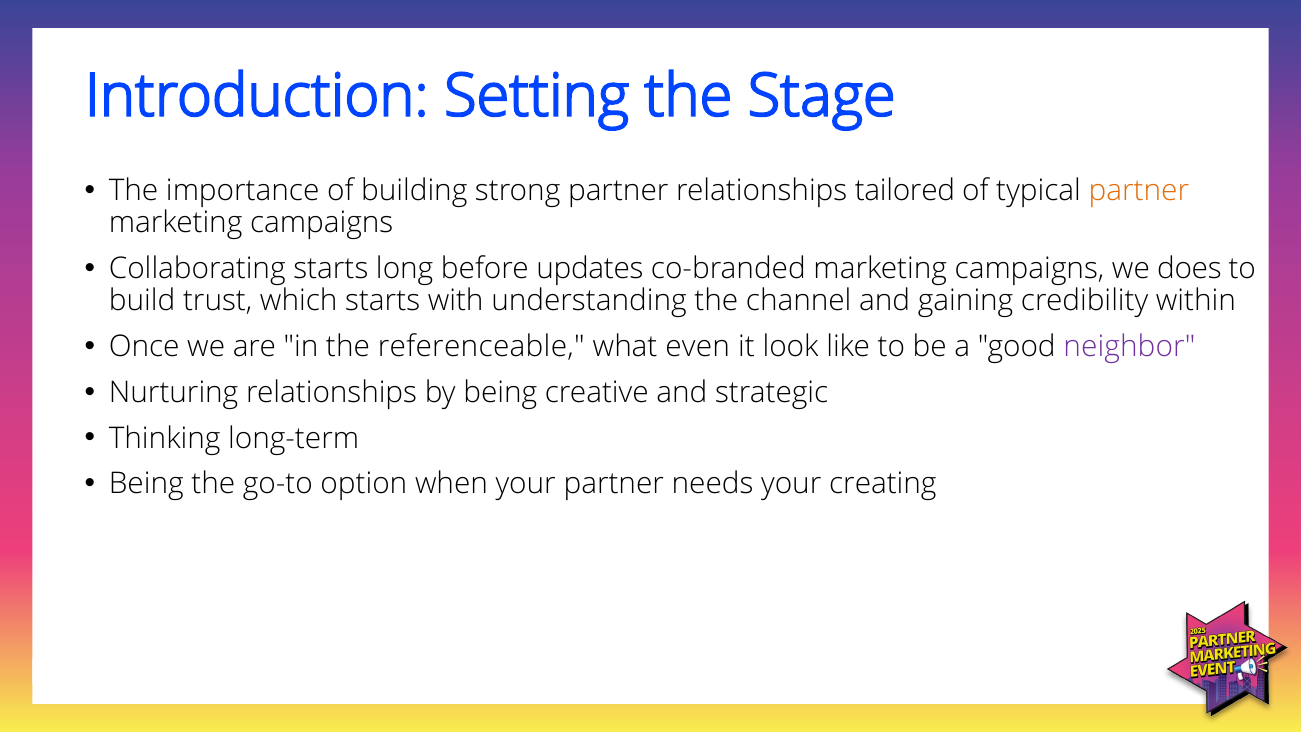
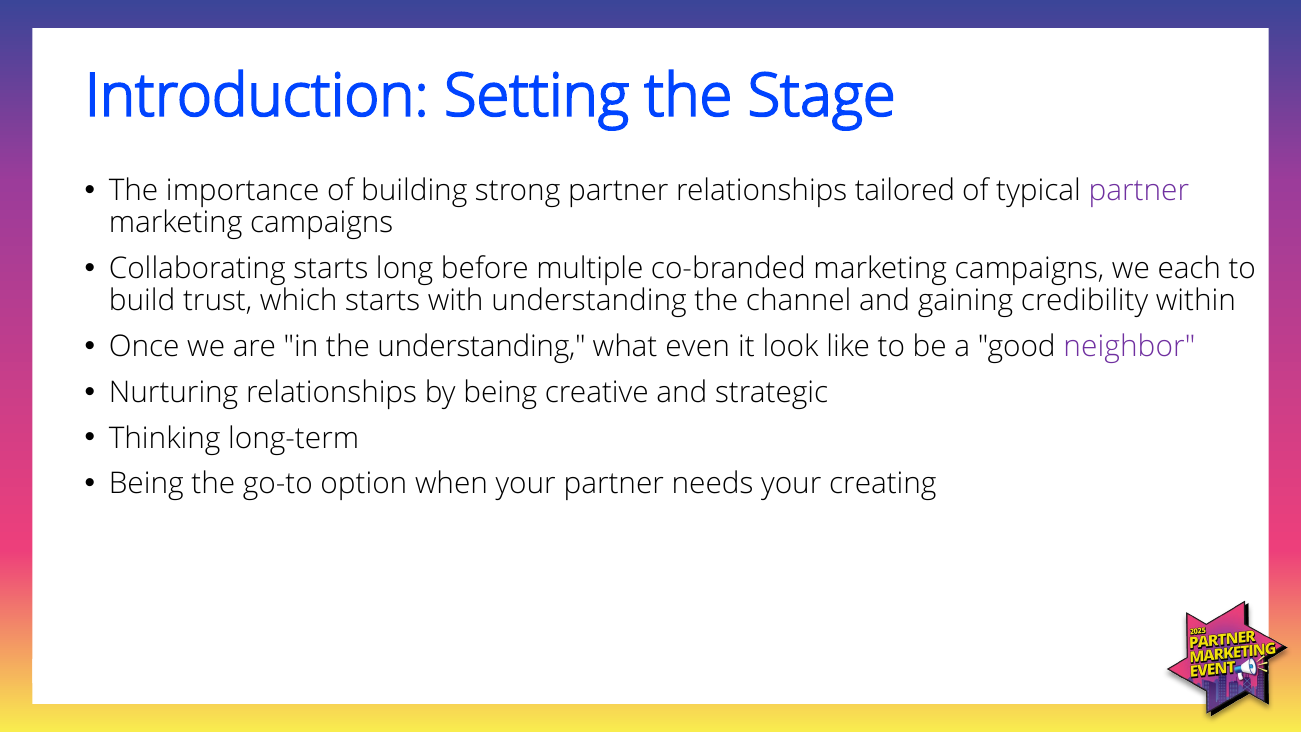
partner colour: orange -> purple (1139, 191)
updates: updates -> multiple (590, 269)
does: does -> each (1189, 269)
the referenceable: referenceable -> understanding (481, 347)
